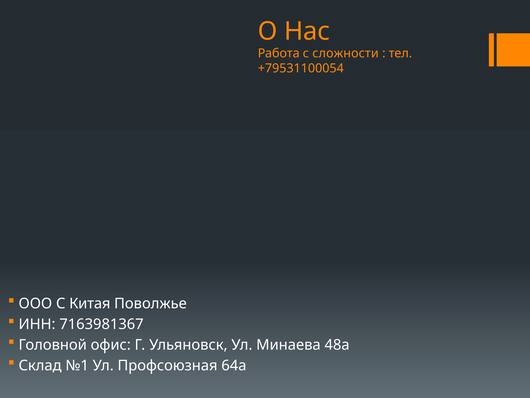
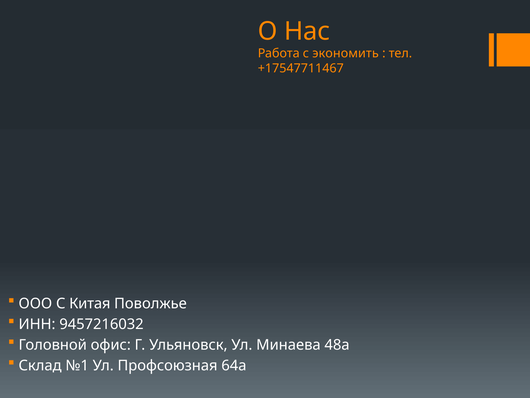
сложности: сложности -> экономить (346, 53)
+79531100054: +79531100054 -> +17547711467 (301, 68)
7163981367: 7163981367 -> 9457216032 (102, 324)
